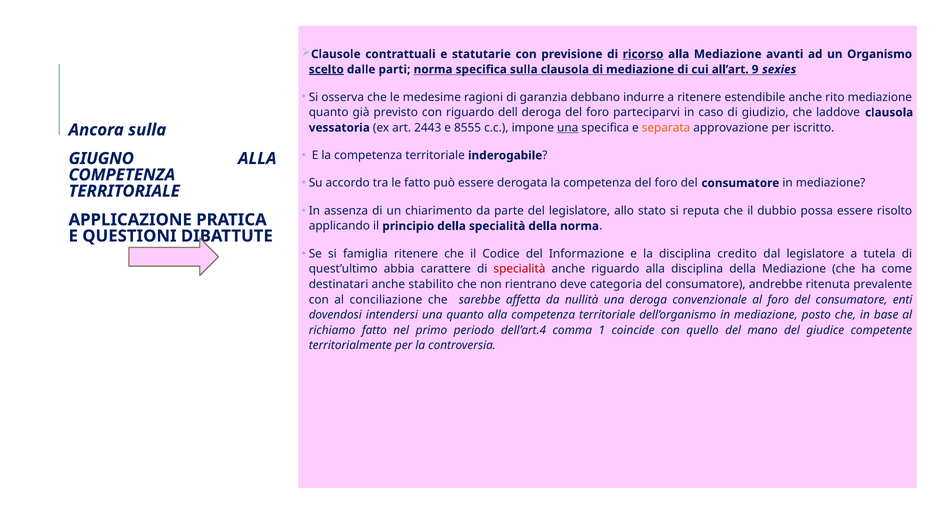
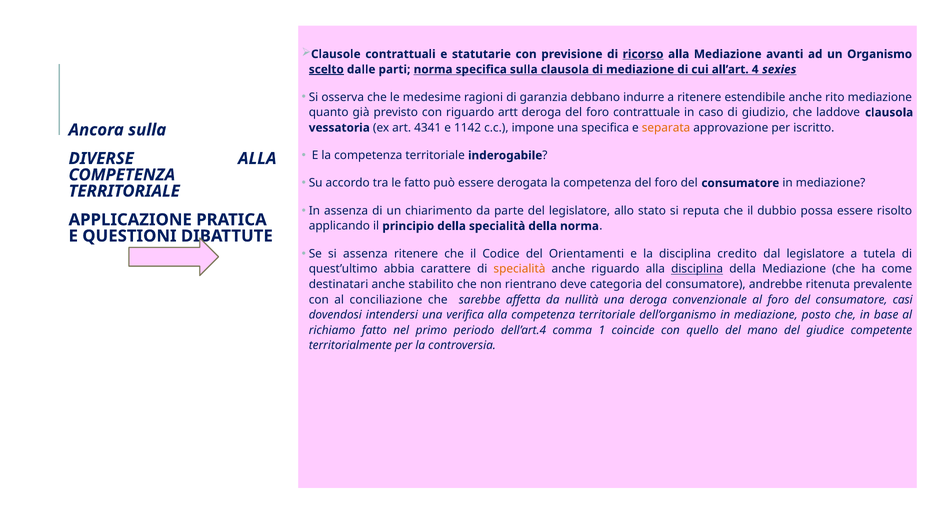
9: 9 -> 4 (755, 69)
dell: dell -> artt (508, 112)
parteciparvi: parteciparvi -> contrattuale (647, 112)
2443: 2443 -> 4341 (428, 128)
8555: 8555 -> 1142 (468, 128)
una underline: present -> none (568, 128)
GIUGNO: GIUGNO -> DIVERSE (101, 159)
si famiglia: famiglia -> assenza (365, 254)
Informazione: Informazione -> Orientamenti (587, 254)
specialità colour: red -> orange (519, 269)
disciplina underline: none -> present (697, 269)
enti: enti -> casi (903, 300)
una quanto: quanto -> verifica (465, 315)
